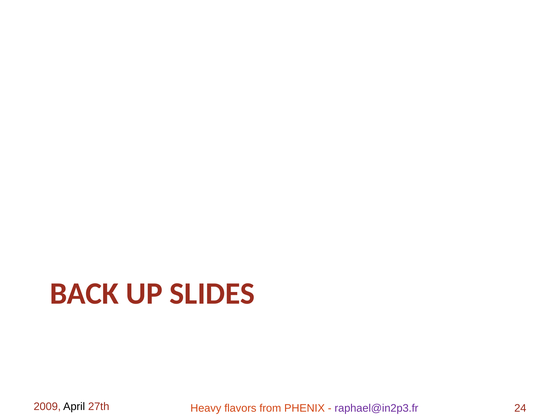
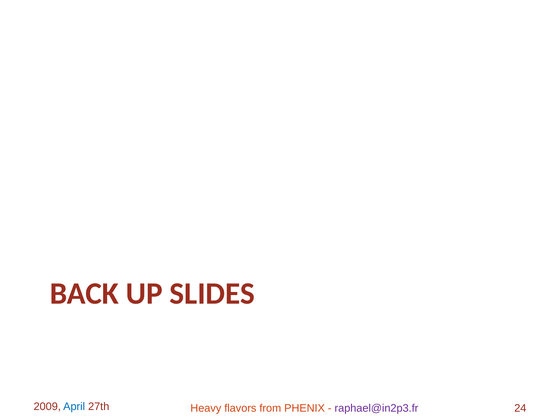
April colour: black -> blue (74, 407)
